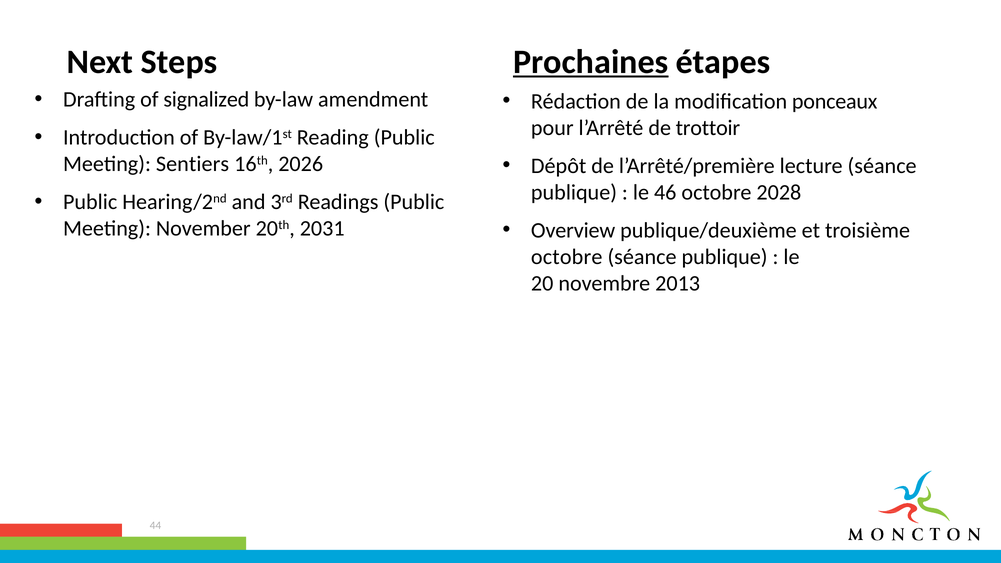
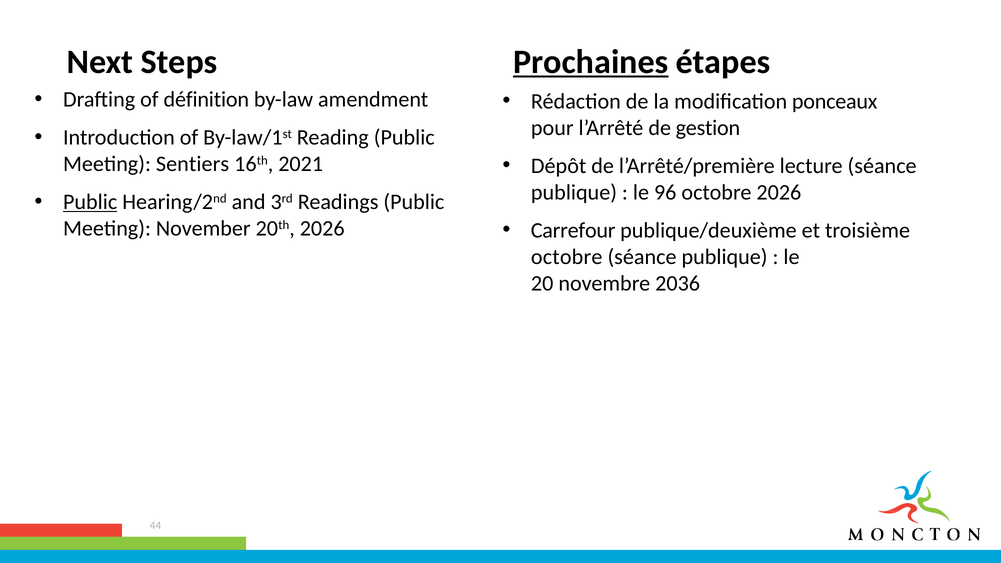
signalized: signalized -> définition (206, 100)
trottoir: trottoir -> gestion (708, 128)
2026: 2026 -> 2021 (301, 164)
46: 46 -> 96 (665, 192)
octobre 2028: 2028 -> 2026 (779, 192)
Public underline: none -> present (90, 202)
Overview: Overview -> Carrefour (573, 230)
20th 2031: 2031 -> 2026 (322, 229)
2013: 2013 -> 2036 (678, 283)
